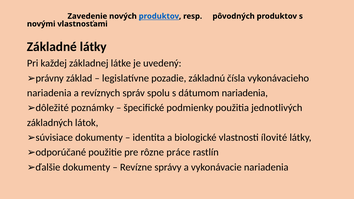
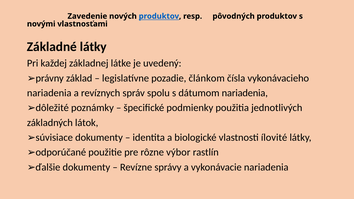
základnú: základnú -> článkom (207, 78)
práce: práce -> výbor (178, 152)
